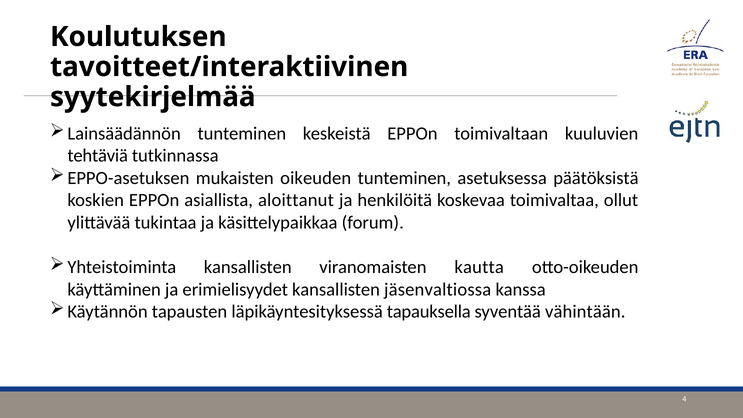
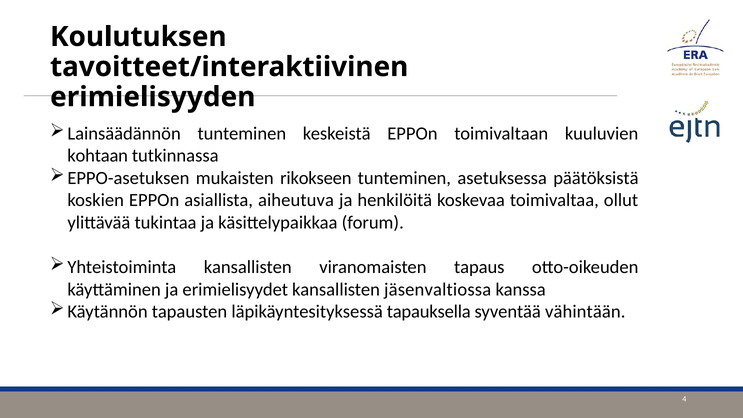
syytekirjelmää: syytekirjelmää -> erimielisyyden (153, 97)
tehtäviä: tehtäviä -> kohtaan (98, 156)
oikeuden: oikeuden -> rikokseen (316, 178)
aloittanut: aloittanut -> aiheutuva (296, 200)
kautta: kautta -> tapaus (479, 267)
